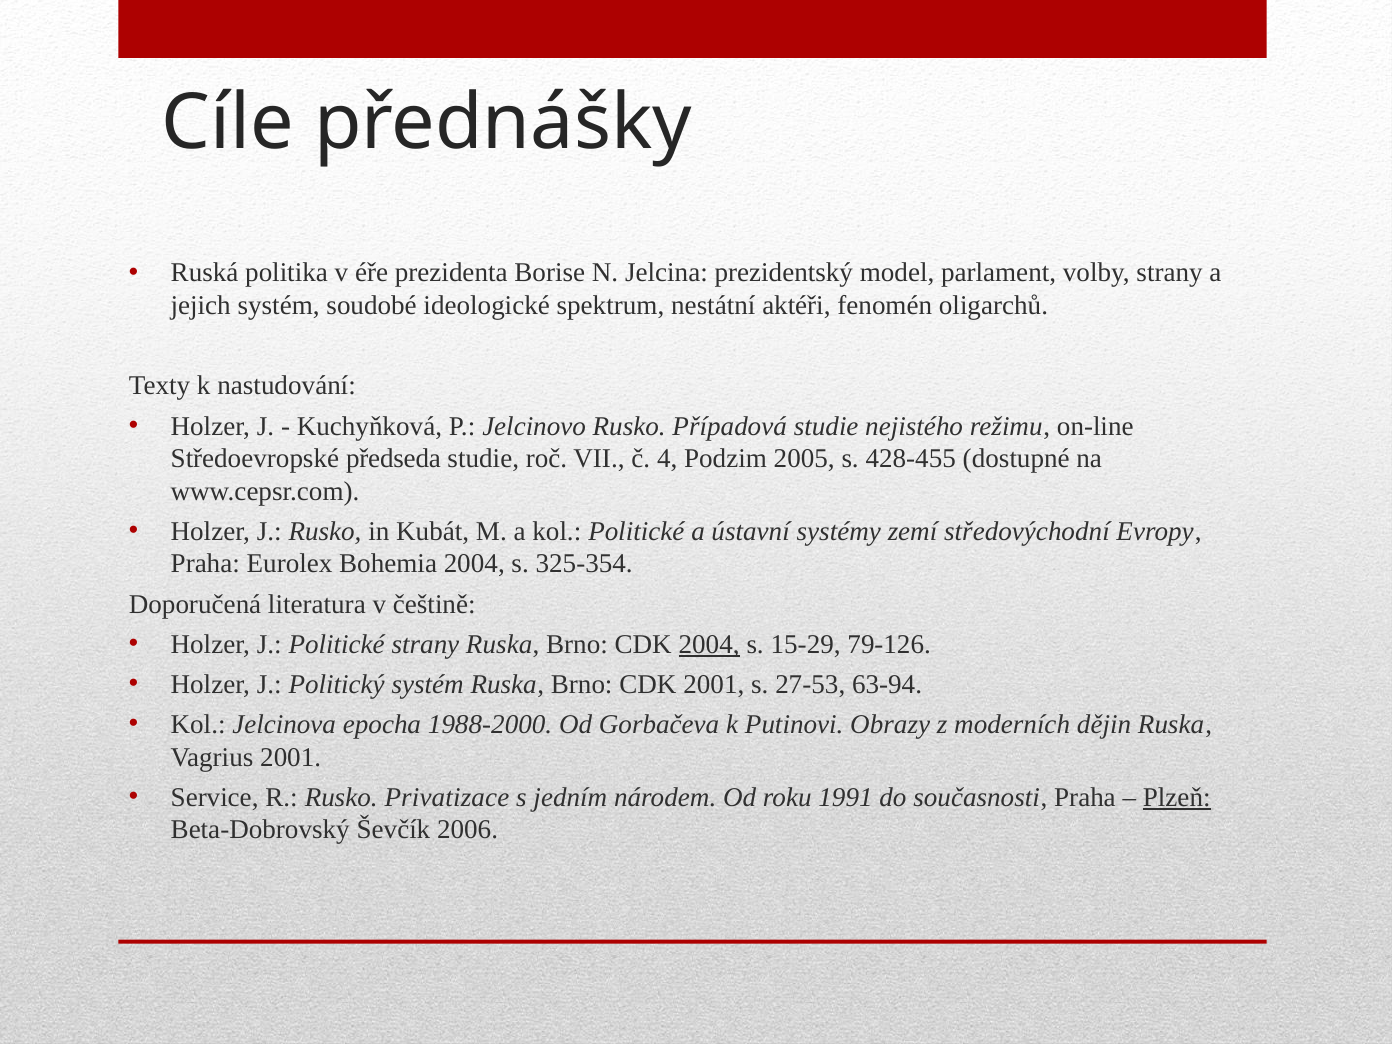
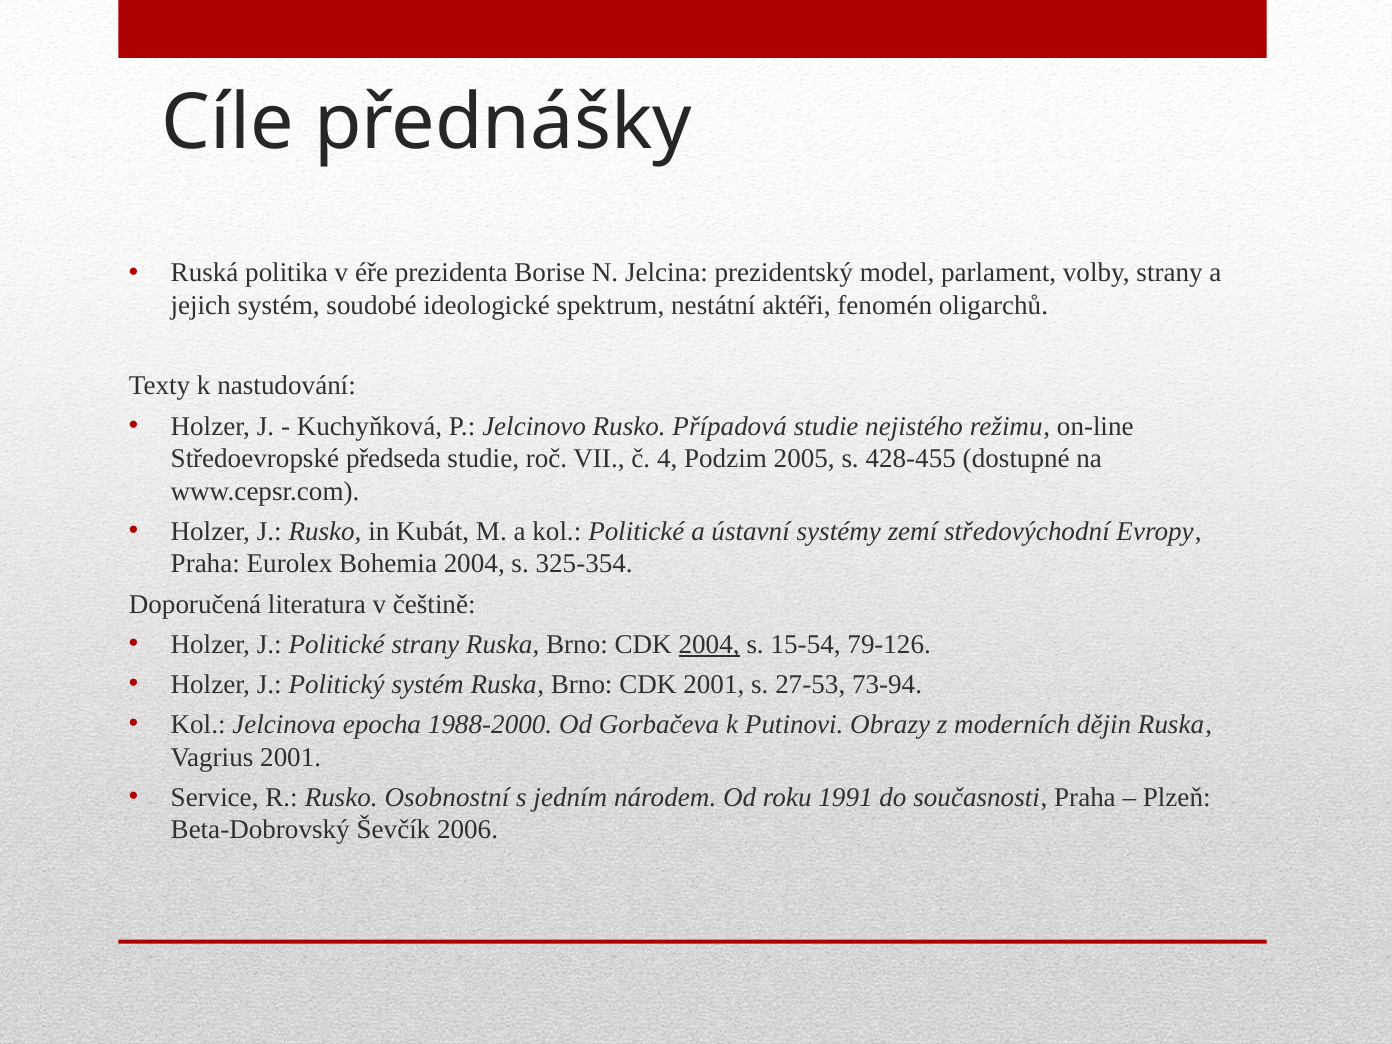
15-29: 15-29 -> 15-54 (806, 644)
63-94: 63-94 -> 73-94 (887, 685)
Privatizace: Privatizace -> Osobnostní (447, 797)
Plzeň underline: present -> none (1177, 797)
